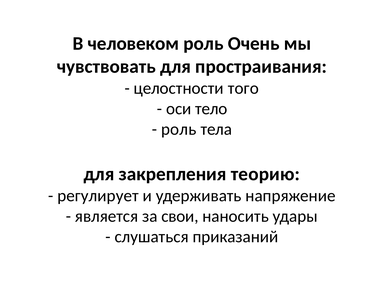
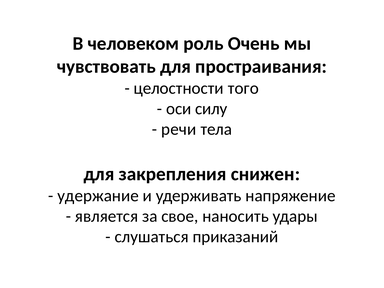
тело: тело -> силу (211, 109)
роль: роль -> речи (179, 129)
теорию: теорию -> снижен (265, 174)
регулирует: регулирует -> удержание (98, 196)
свои: свои -> свое (180, 216)
